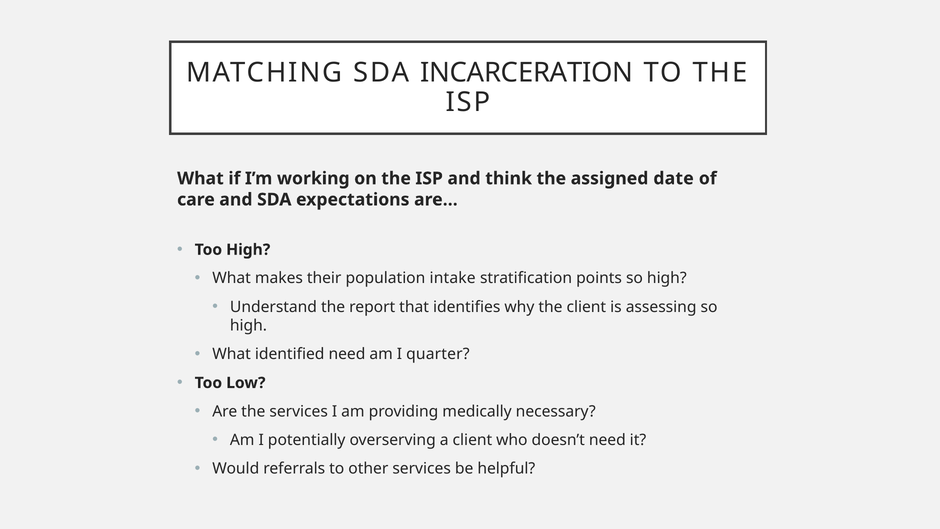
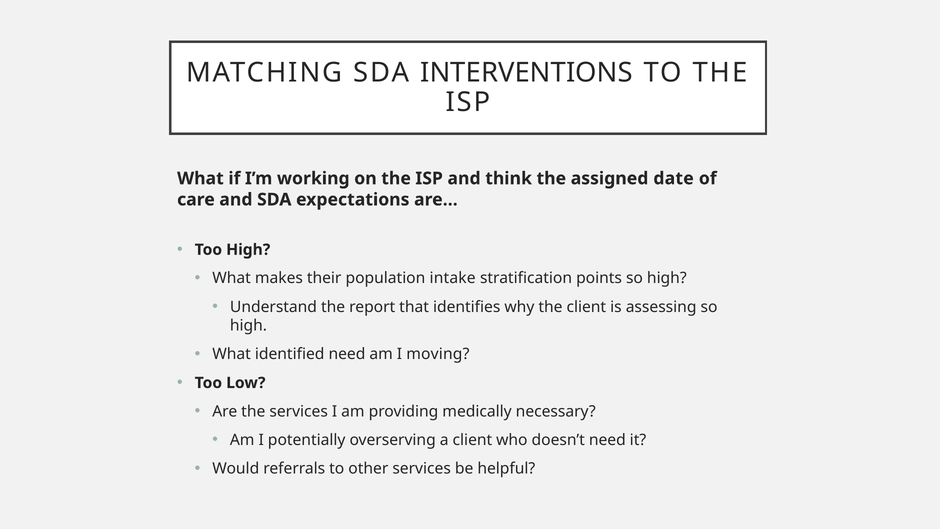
INCARCERATION: INCARCERATION -> INTERVENTIONS (527, 73)
quarter: quarter -> moving (438, 354)
